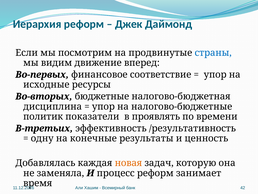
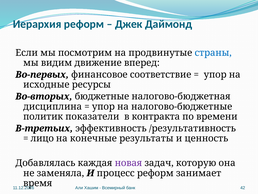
проявлять: проявлять -> контракта (156, 116)
одну: одну -> лицо (42, 138)
новая colour: orange -> purple (128, 163)
